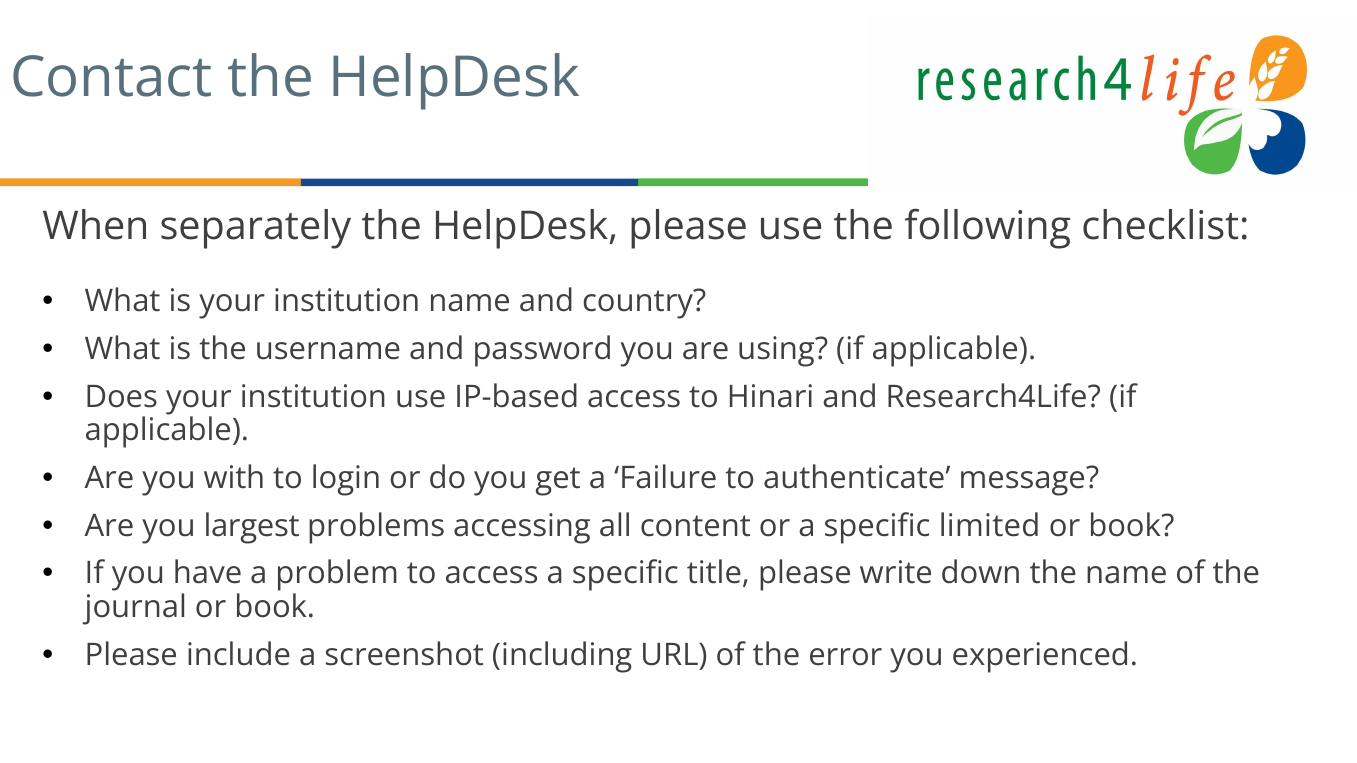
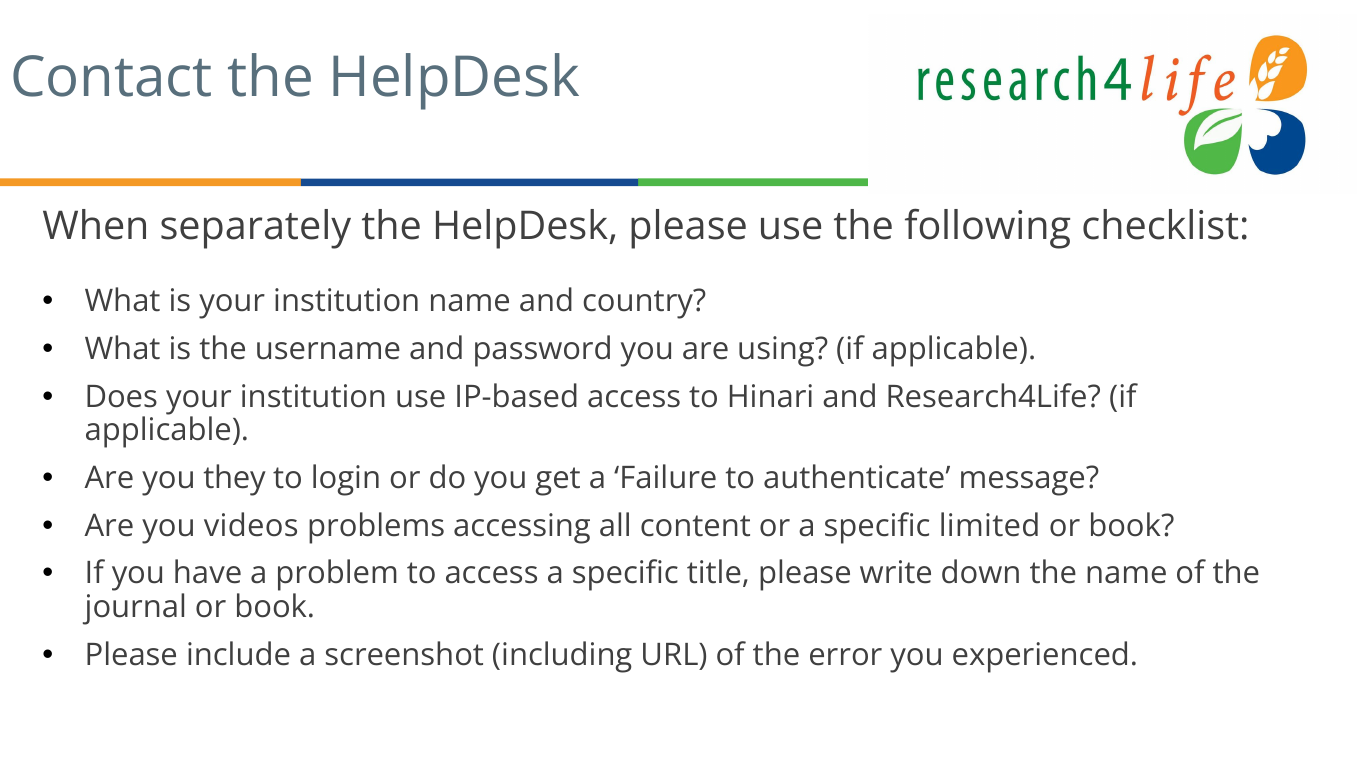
with: with -> they (235, 478)
largest: largest -> videos (251, 526)
